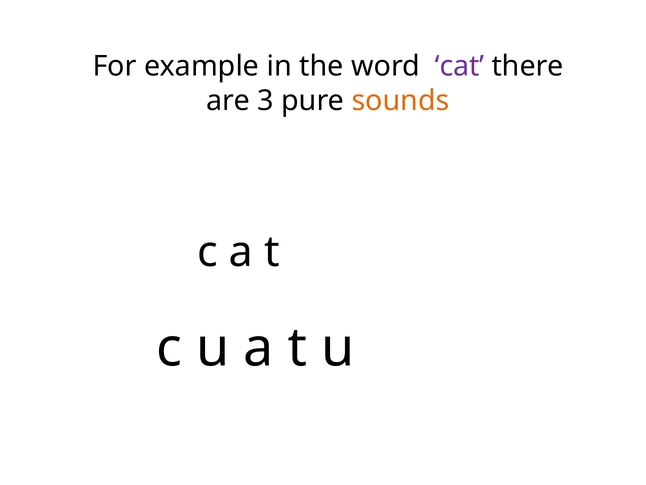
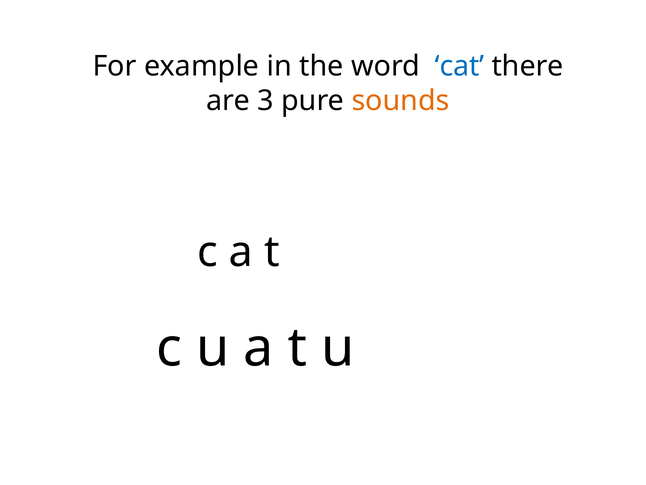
cat colour: purple -> blue (460, 66)
